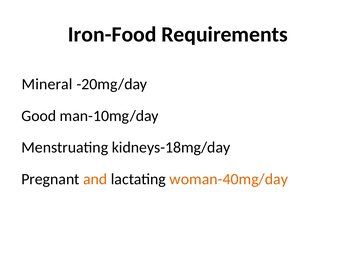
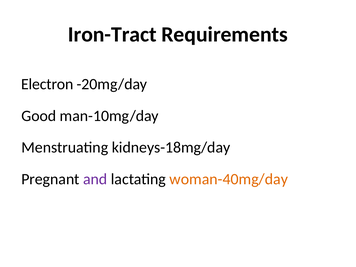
Iron-Food: Iron-Food -> Iron-Tract (112, 34)
Mineral: Mineral -> Electron (47, 84)
and colour: orange -> purple (95, 179)
